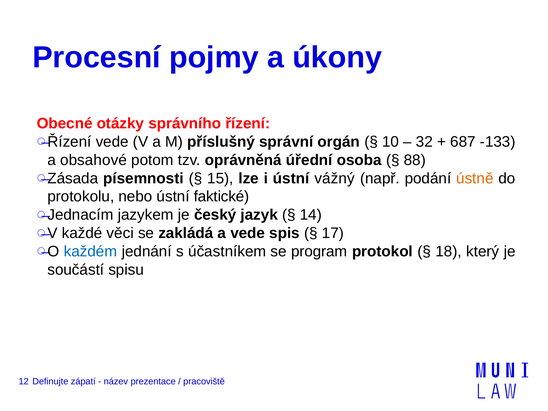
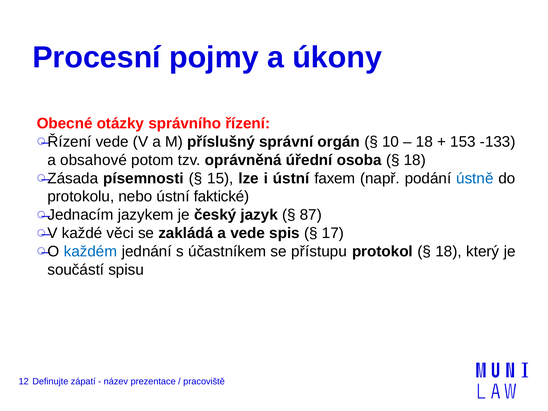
32: 32 -> 18 (424, 142)
687: 687 -> 153 (463, 142)
88: 88 -> 18 (415, 160)
vážný: vážný -> faxem (335, 178)
ústně colour: orange -> blue (475, 178)
14: 14 -> 87 (311, 215)
program: program -> přístupu (319, 251)
